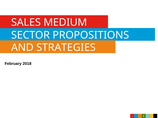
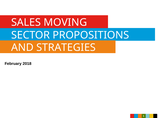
MEDIUM: MEDIUM -> MOVING (65, 22)
